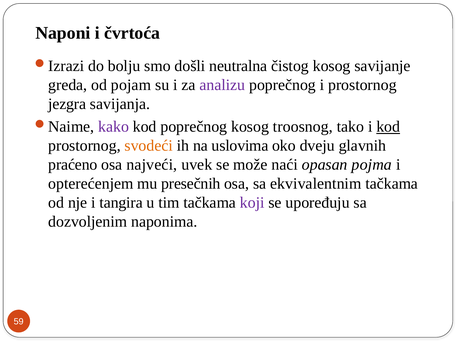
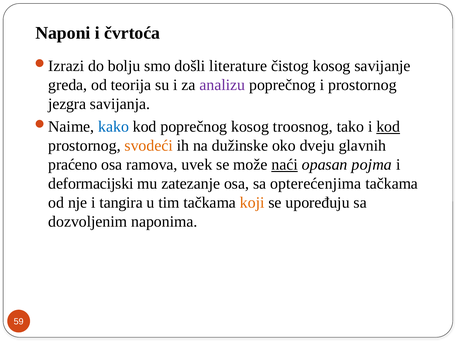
neutralna: neutralna -> literature (238, 66)
pojam: pojam -> teorija (131, 85)
kako colour: purple -> blue (114, 127)
uslovima: uslovima -> dužinske (240, 146)
najveći: najveći -> ramova (152, 165)
naći underline: none -> present (285, 165)
opterećenjem: opterećenjem -> deformacijski (91, 184)
presečnih: presečnih -> zatezanje (191, 184)
ekvivalentnim: ekvivalentnim -> opterećenjima (316, 184)
koji colour: purple -> orange (252, 203)
